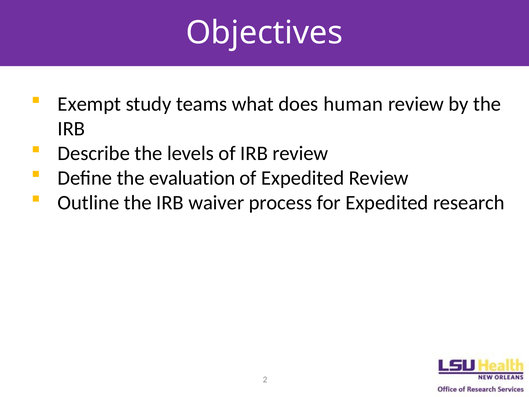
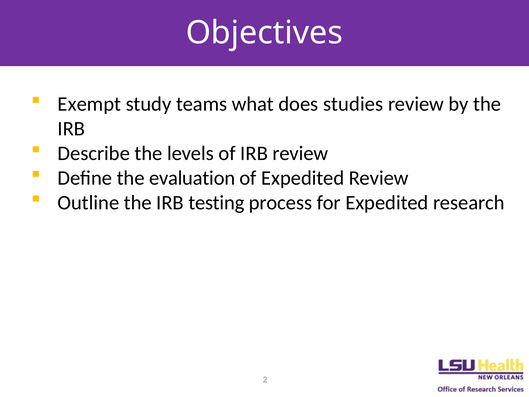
human: human -> studies (353, 104)
waiver: waiver -> testing (216, 203)
